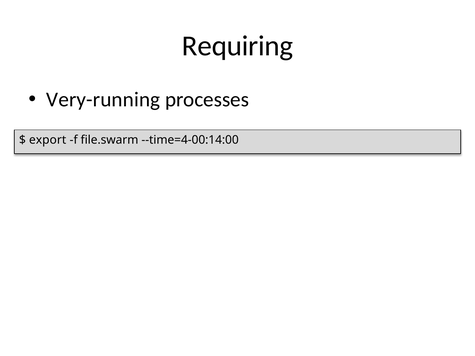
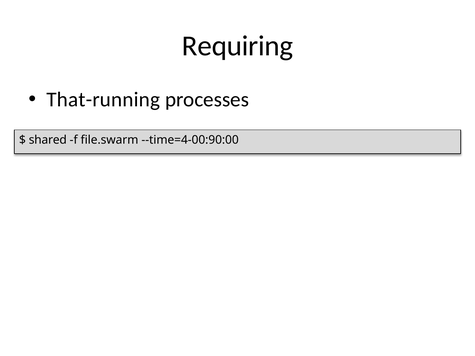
Very-running: Very-running -> That-running (103, 100)
export: export -> shared (48, 140)
--time=4-00:14:00: --time=4-00:14:00 -> --time=4-00:90:00 (190, 140)
